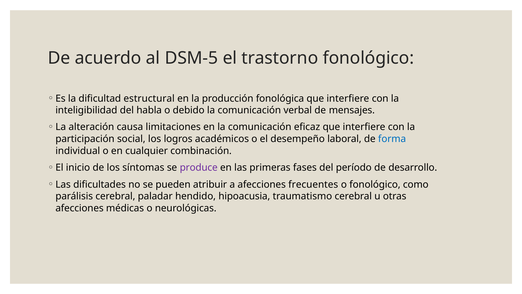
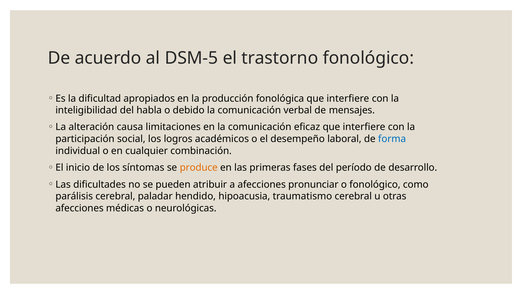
estructural: estructural -> apropiados (149, 98)
produce colour: purple -> orange (199, 167)
frecuentes: frecuentes -> pronunciar (313, 184)
